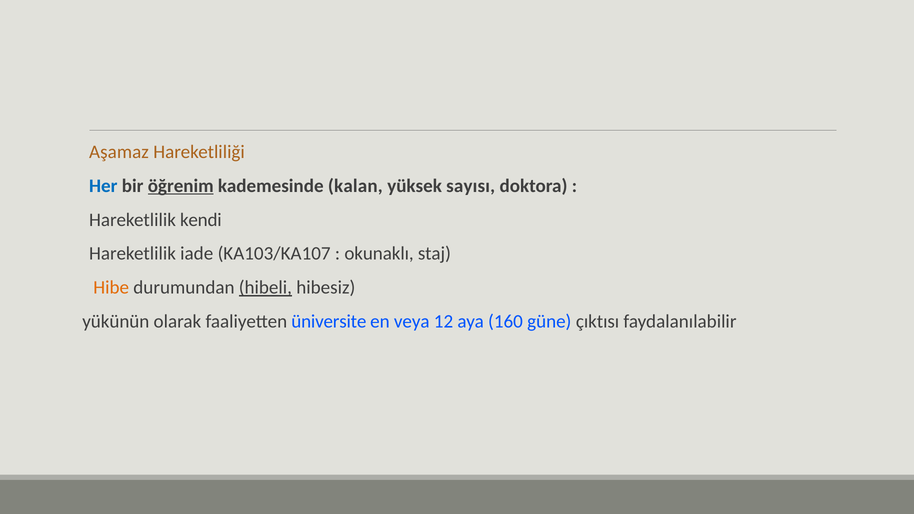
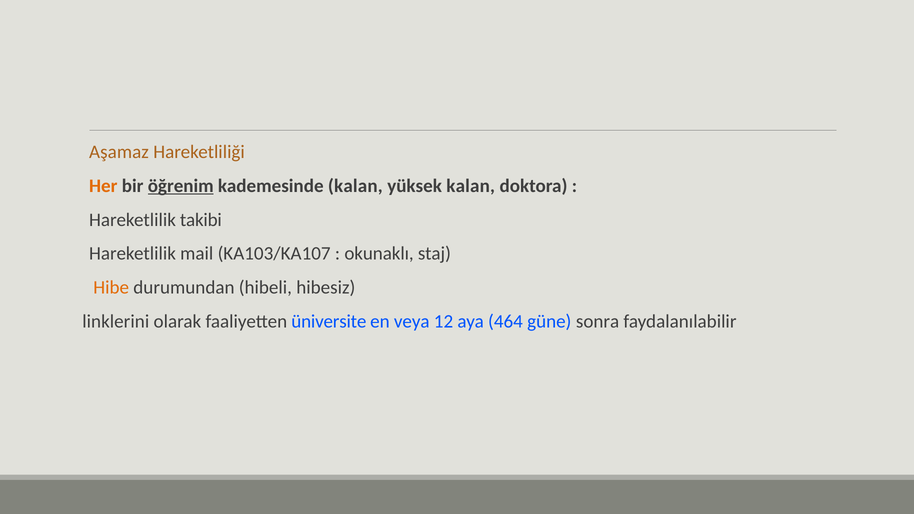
Her colour: blue -> orange (103, 186)
yüksek sayısı: sayısı -> kalan (471, 186)
kendi: kendi -> takibi (201, 220)
iade: iade -> mail (197, 254)
hibeli underline: present -> none (265, 288)
yükünün: yükünün -> linklerini (116, 322)
160: 160 -> 464 (505, 322)
çıktısı: çıktısı -> sonra (598, 322)
